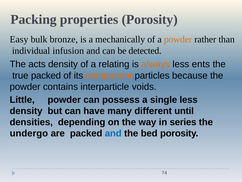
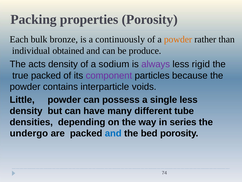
Easy: Easy -> Each (19, 39)
mechanically: mechanically -> continuously (120, 39)
infusion: infusion -> obtained (68, 51)
detected: detected -> produce (145, 51)
relating: relating -> sodium (114, 64)
always colour: orange -> purple (156, 64)
ents: ents -> rigid (201, 64)
component colour: orange -> purple (109, 75)
until: until -> tube (184, 111)
